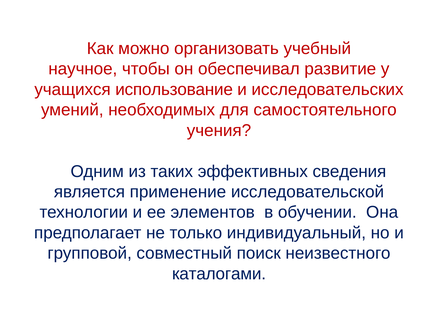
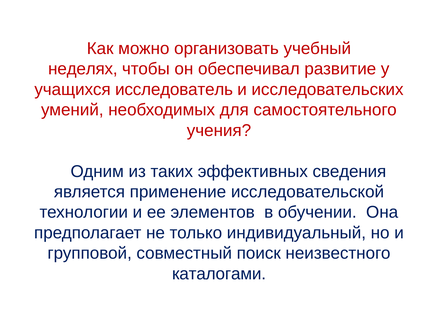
научное: научное -> неделях (83, 69)
использование: использование -> исследователь (174, 89)
